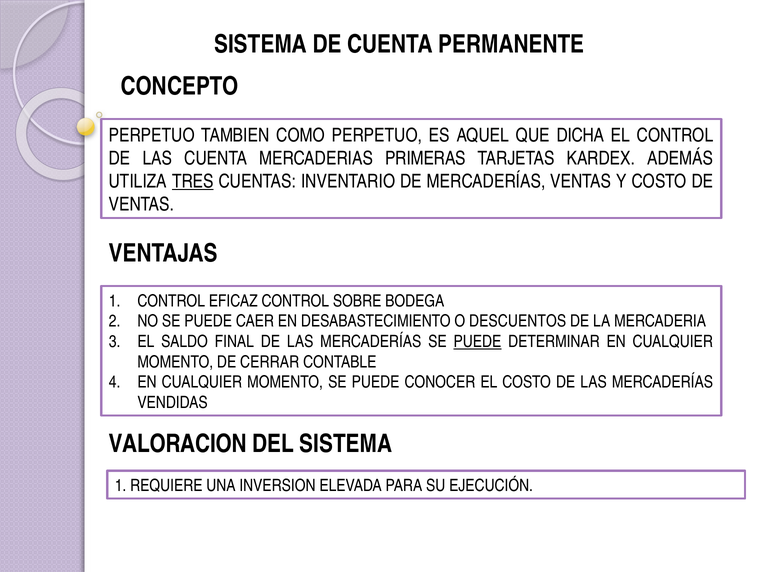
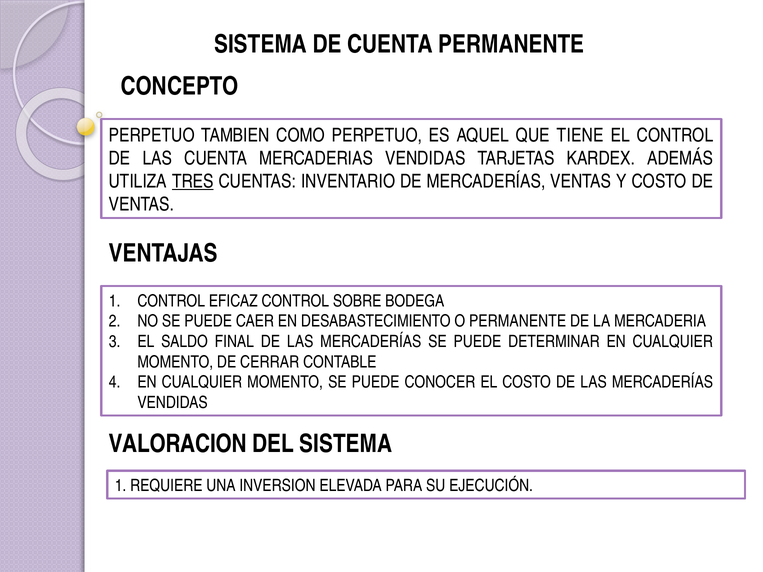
DICHA: DICHA -> TIENE (580, 136)
MERCADERIAS PRIMERAS: PRIMERAS -> VENDIDAS (425, 159)
O DESCUENTOS: DESCUENTOS -> PERMANENTE (518, 322)
PUEDE underline: present -> none (477, 342)
